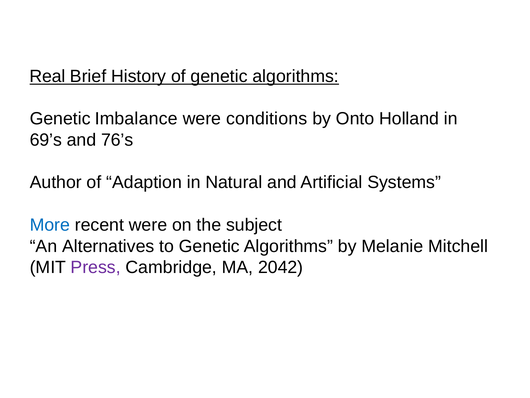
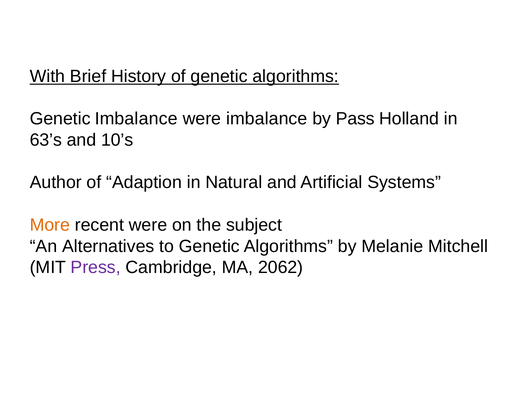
Real: Real -> With (47, 76)
were conditions: conditions -> imbalance (267, 119)
Onto: Onto -> Pass (355, 119)
69’s: 69’s -> 63’s (46, 140)
76’s: 76’s -> 10’s (117, 140)
More colour: blue -> orange (50, 225)
2042: 2042 -> 2062 (281, 267)
